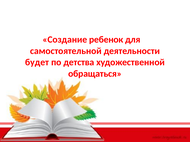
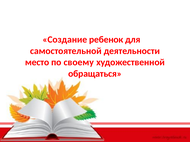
будет: будет -> место (37, 62)
детства: детства -> своему (79, 62)
